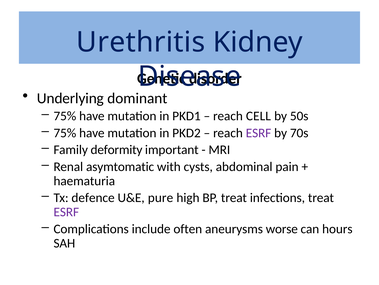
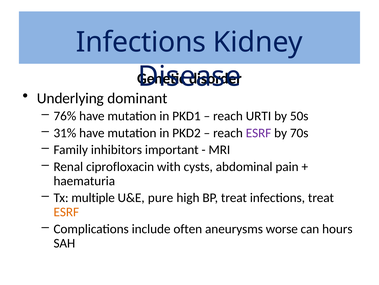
Urethritis: Urethritis -> Infections (141, 42)
75%: 75% -> 76% (65, 116)
CELL: CELL -> URTI (258, 116)
75%: 75% -> 31% (65, 133)
deformity: deformity -> inhibitors (116, 149)
asymtomatic: asymtomatic -> ciprofloxacin (120, 166)
defence: defence -> multiple (93, 197)
ESRF colour: purple -> orange (66, 212)
